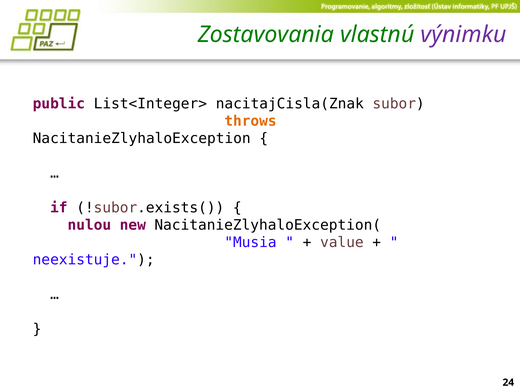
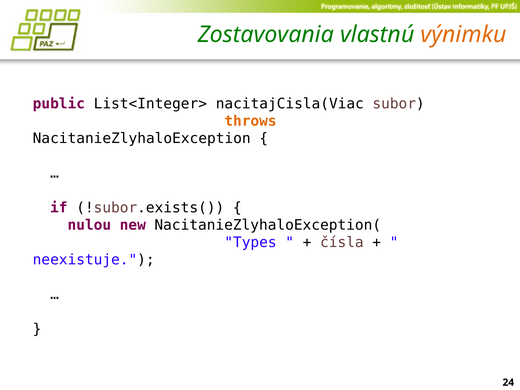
výnimku colour: purple -> orange (464, 34)
nacitajCisla(Znak: nacitajCisla(Znak -> nacitajCisla(Viac (290, 104)
Musia: Musia -> Types (250, 242)
value: value -> čísla (342, 242)
